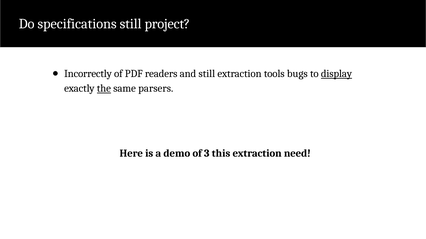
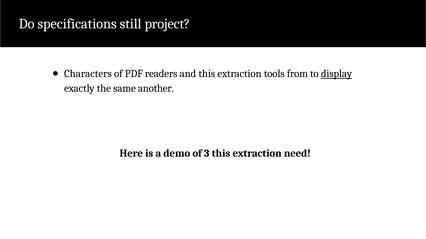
Incorrectly: Incorrectly -> Characters (88, 74)
and still: still -> this (207, 74)
bugs: bugs -> from (297, 74)
the underline: present -> none (104, 89)
parsers: parsers -> another (156, 89)
